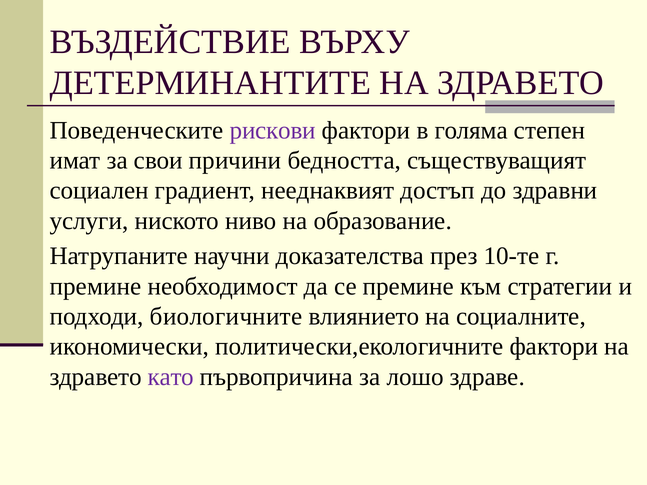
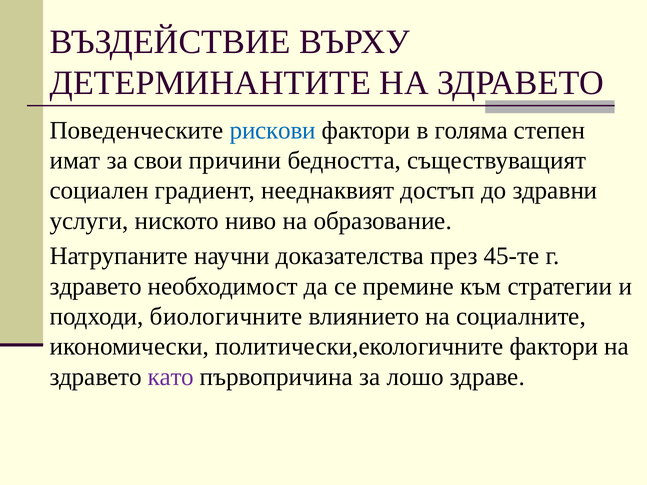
рискови colour: purple -> blue (273, 130)
10-те: 10-те -> 45-те (512, 256)
премине: премине -> здравето (96, 286)
